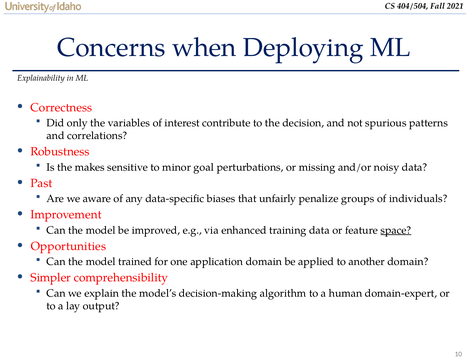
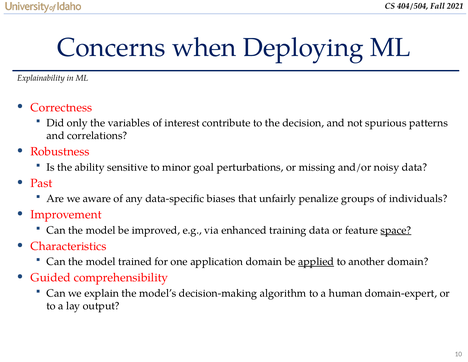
makes: makes -> ability (90, 167)
Opportunities: Opportunities -> Characteristics (69, 246)
applied underline: none -> present (316, 261)
Simpler: Simpler -> Guided (51, 277)
